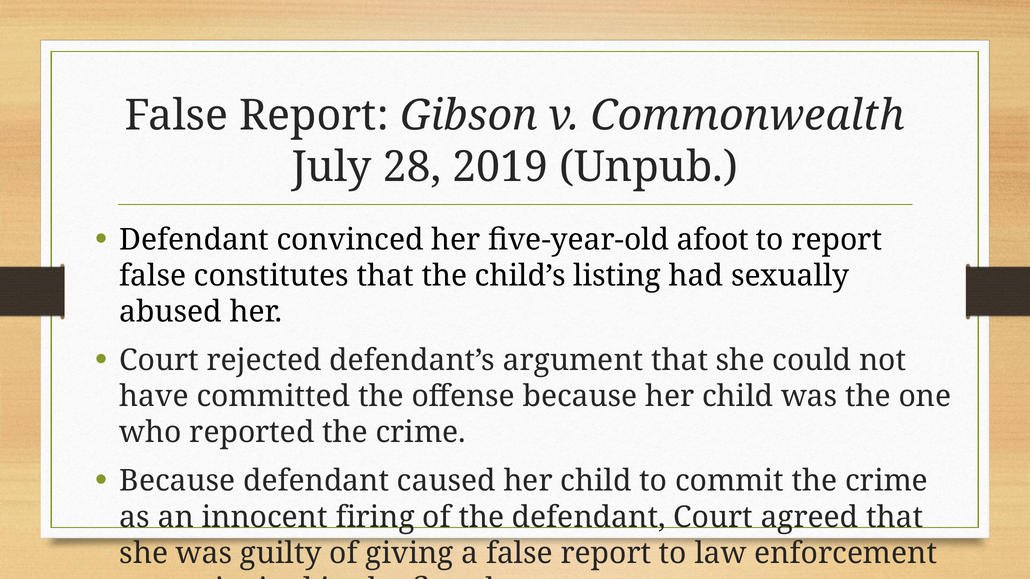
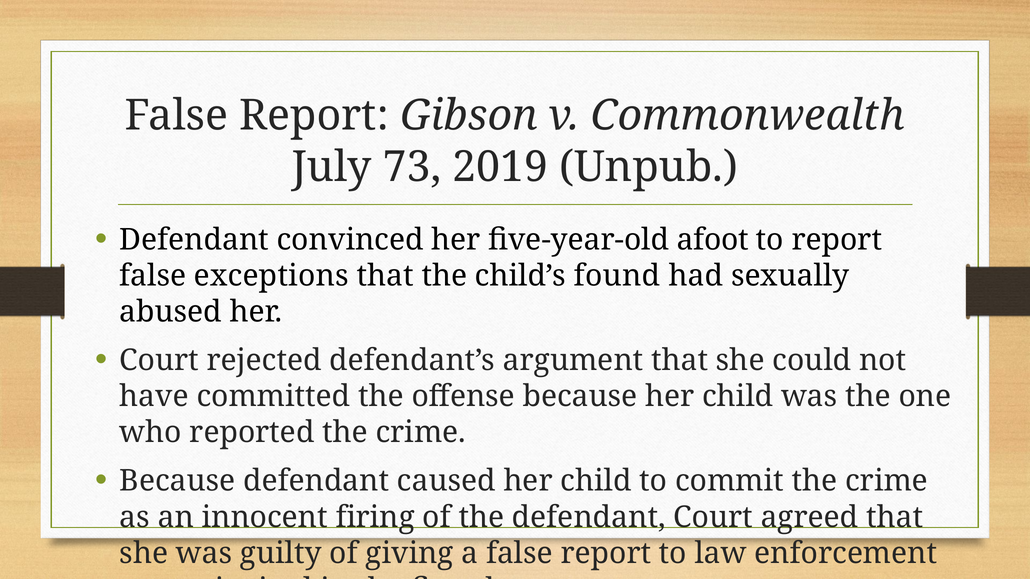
28: 28 -> 73 (412, 167)
constitutes: constitutes -> exceptions (271, 276)
listing: listing -> found (617, 276)
